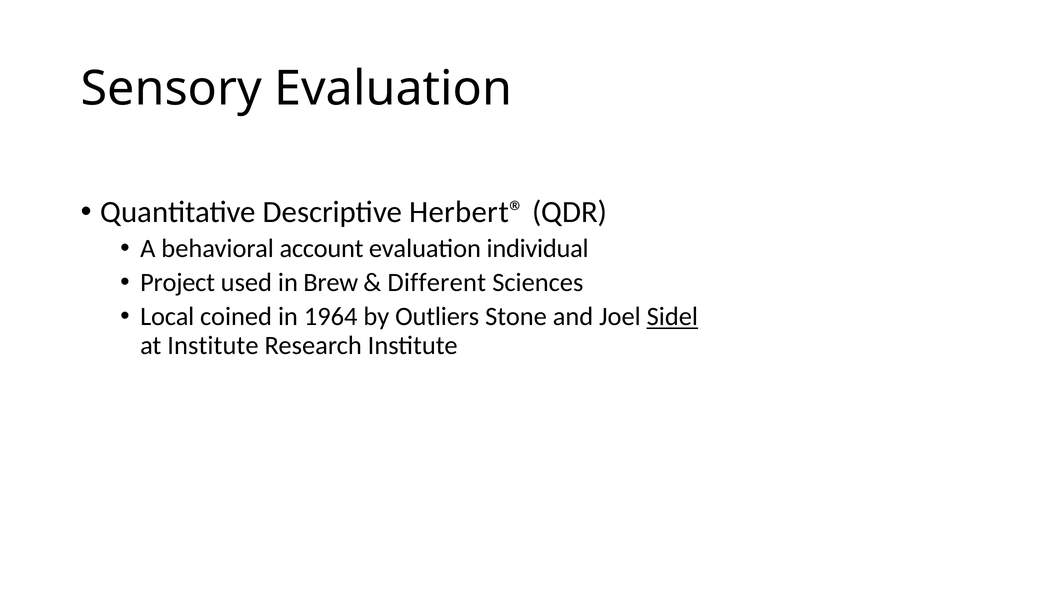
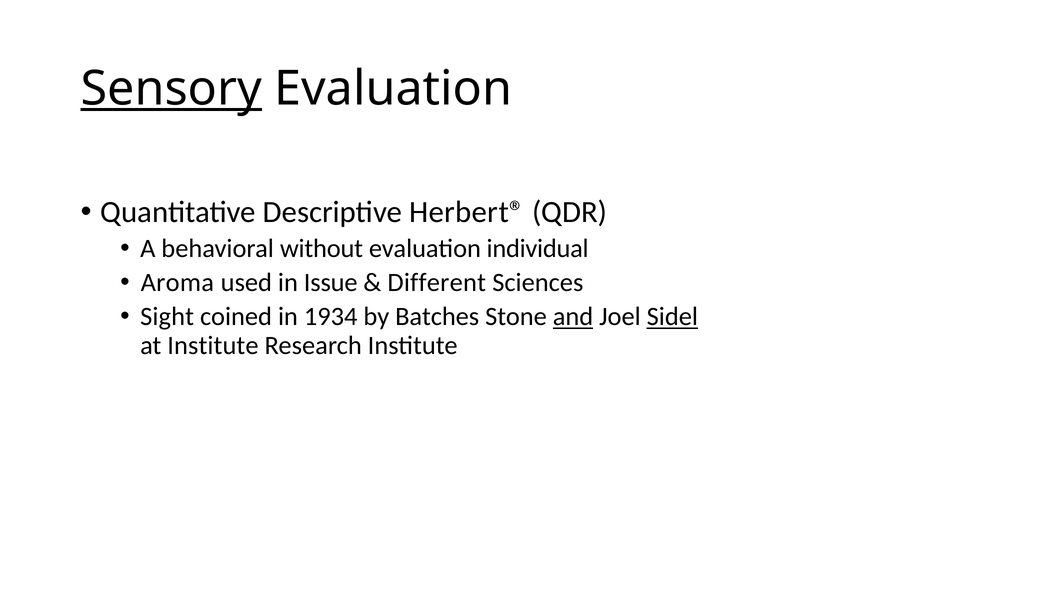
Sensory underline: none -> present (171, 89)
account: account -> without (321, 249)
Project: Project -> Aroma (177, 283)
Brew: Brew -> Issue (331, 283)
Local: Local -> Sight (167, 317)
1964: 1964 -> 1934 (331, 317)
Outliers: Outliers -> Batches (437, 317)
and underline: none -> present (573, 317)
